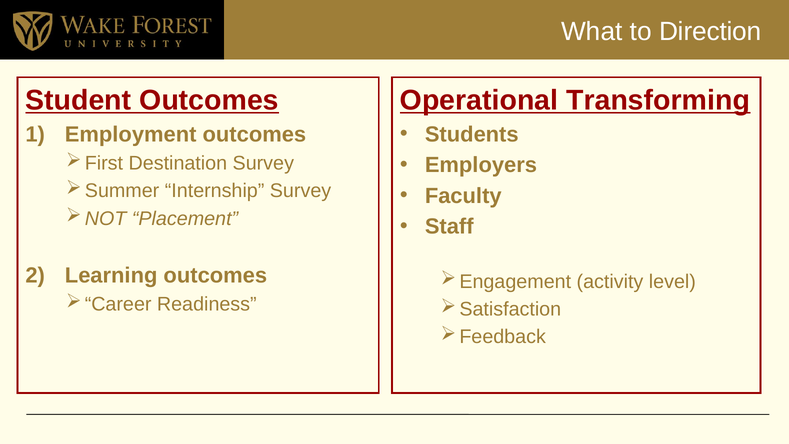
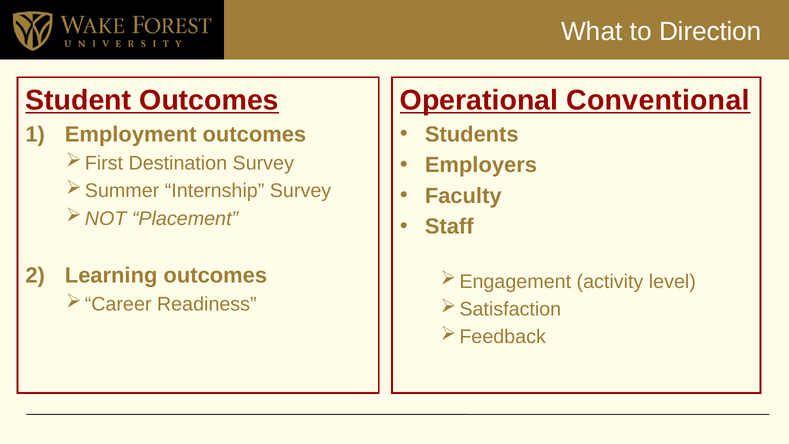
Transforming: Transforming -> Conventional (658, 100)
